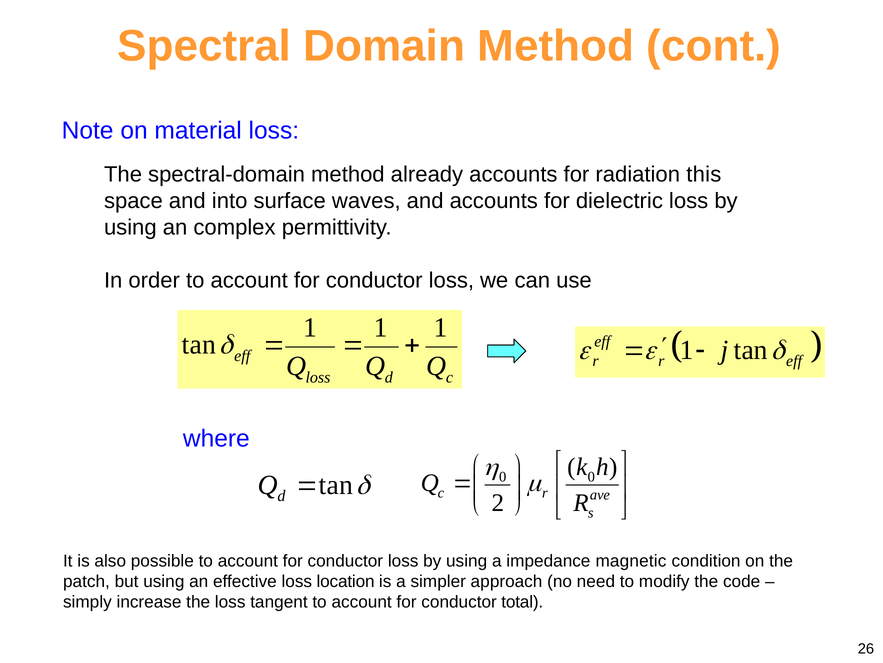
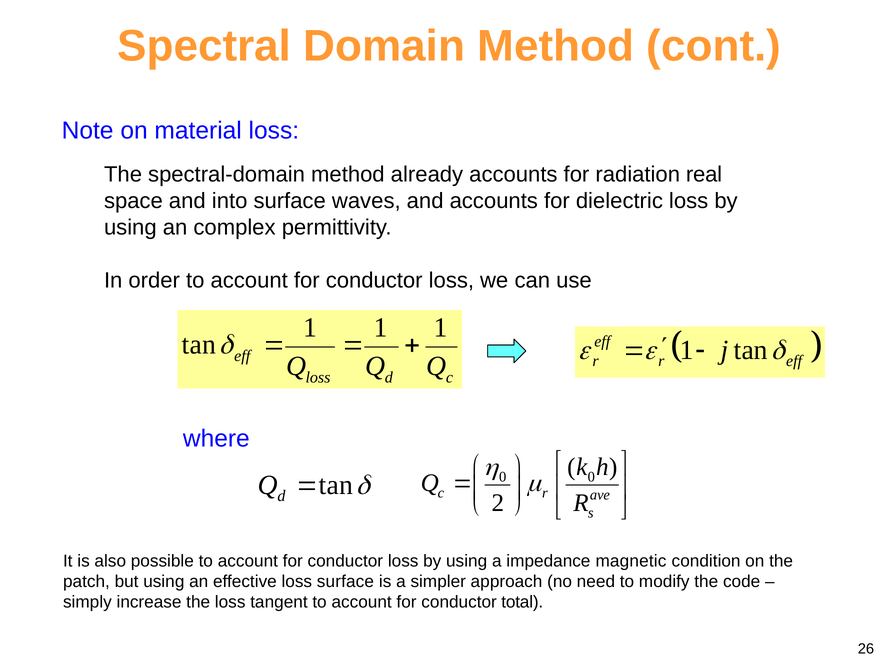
this: this -> real (704, 174)
loss location: location -> surface (345, 581)
